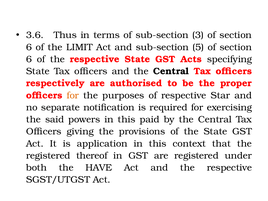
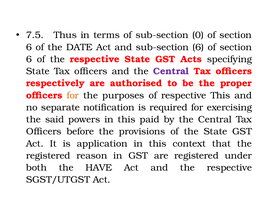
3.6: 3.6 -> 7.5 (35, 35)
3: 3 -> 0 (198, 35)
LIMIT: LIMIT -> DATE (79, 47)
sub-section 5: 5 -> 6 (198, 47)
Central colour: black -> purple (171, 71)
respective Star: Star -> This (220, 95)
giving: giving -> before (80, 131)
thereof: thereof -> reason (92, 156)
